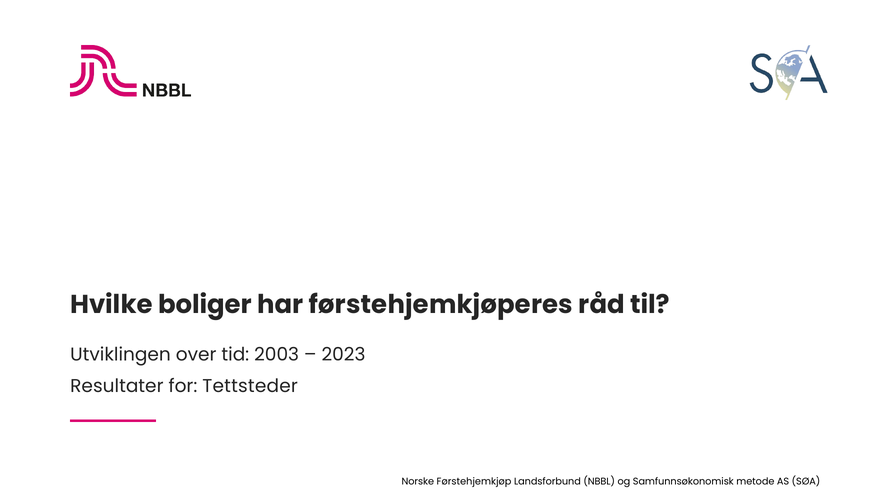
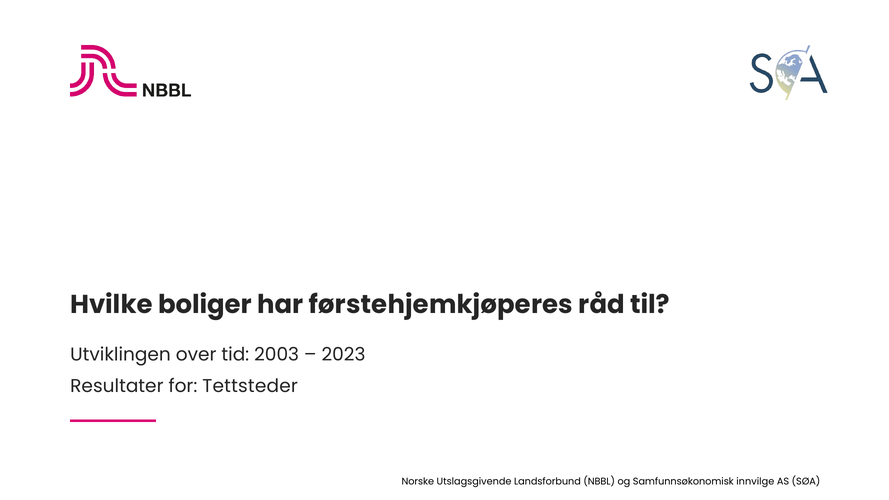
Førstehjemkjøp: Førstehjemkjøp -> Utslagsgivende (474, 482)
metode: metode -> innvilge (755, 482)
